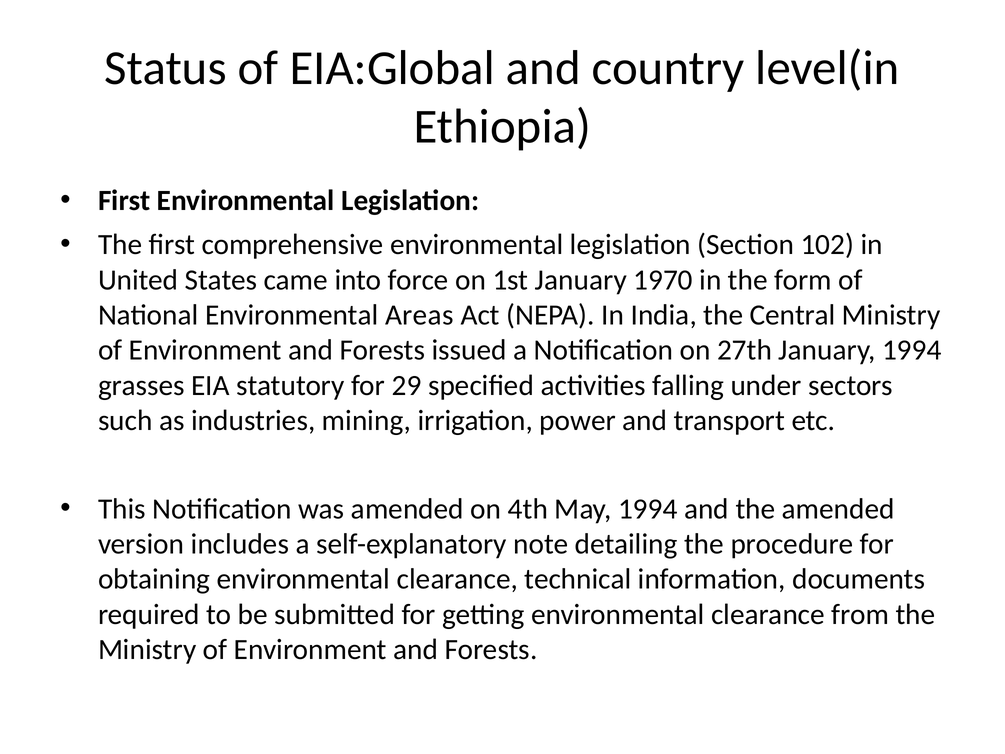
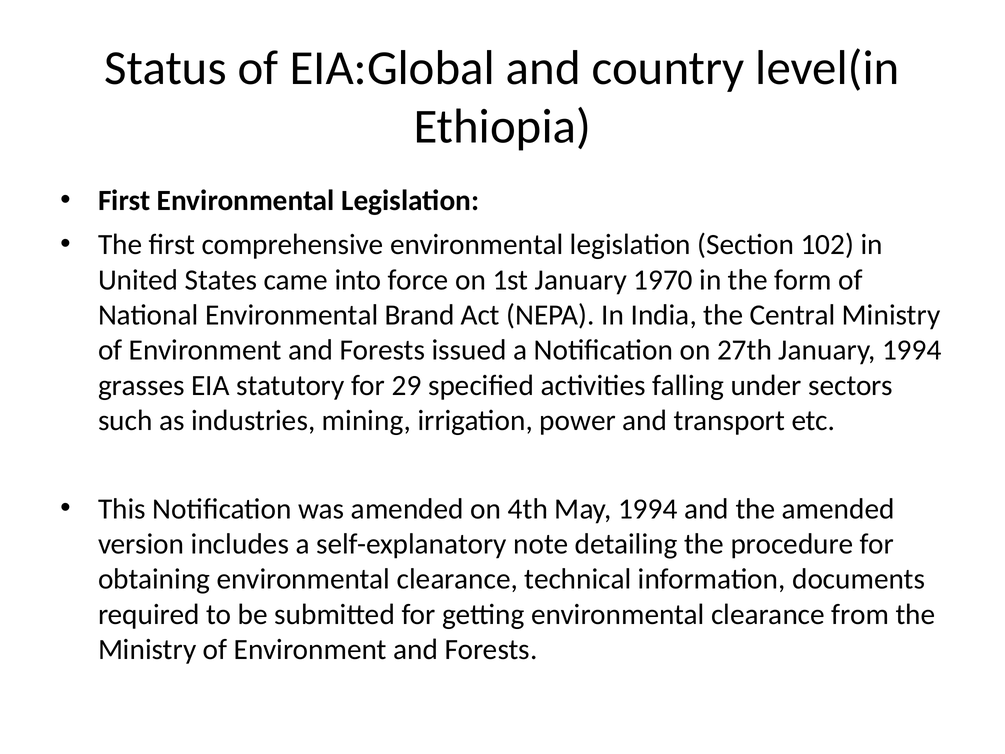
Areas: Areas -> Brand (420, 315)
